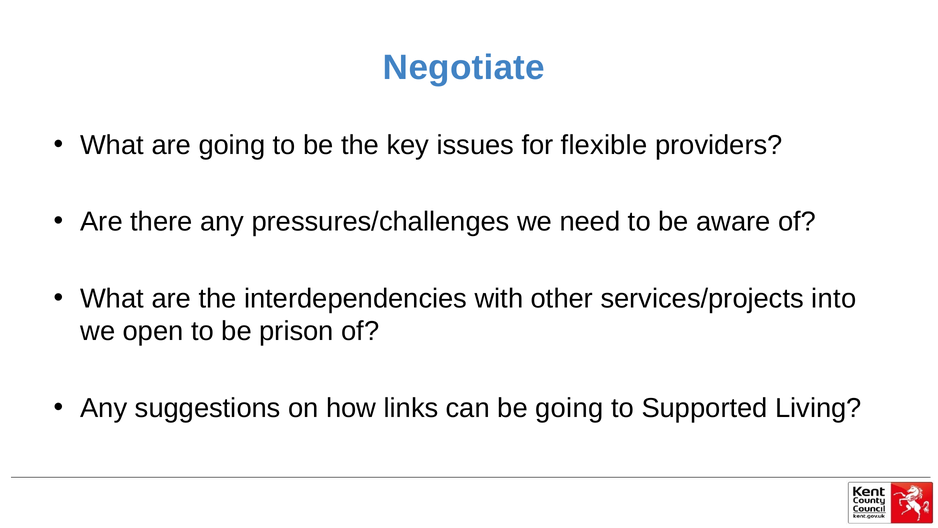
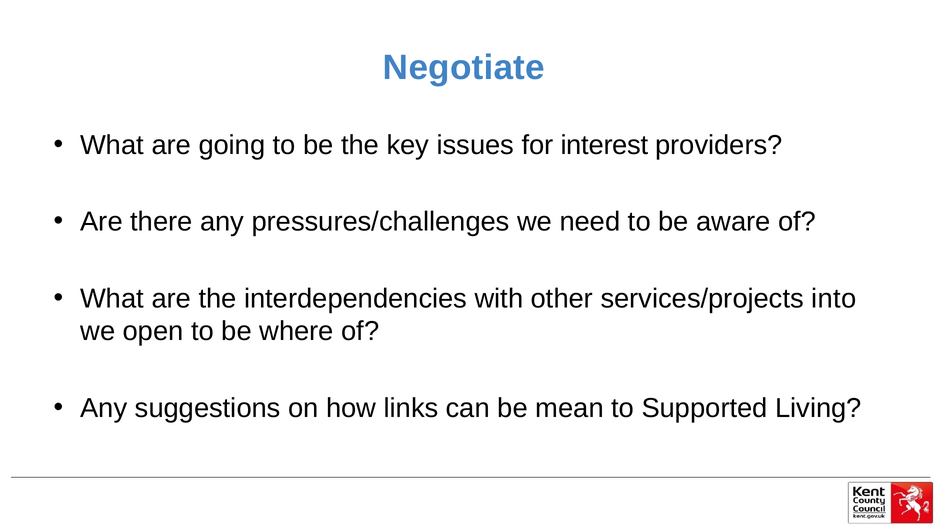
flexible: flexible -> interest (604, 145)
prison: prison -> where (297, 331)
be going: going -> mean (570, 408)
